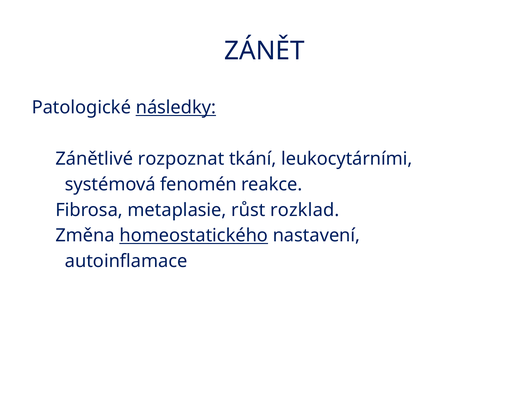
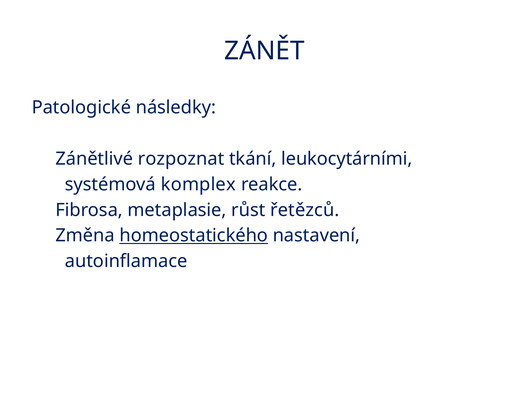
následky underline: present -> none (176, 107)
fenomén: fenomén -> komplex (198, 184)
rozklad: rozklad -> řetězců (305, 210)
